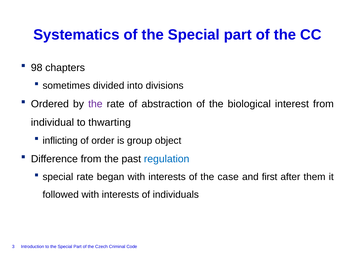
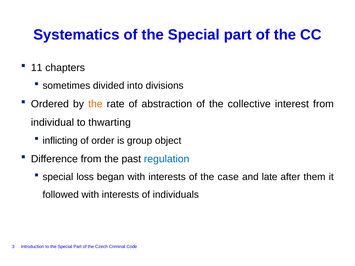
98: 98 -> 11 (37, 68)
the colour: purple -> orange (95, 104)
biological: biological -> collective (249, 104)
special rate: rate -> loss (85, 177)
first: first -> late (270, 177)
